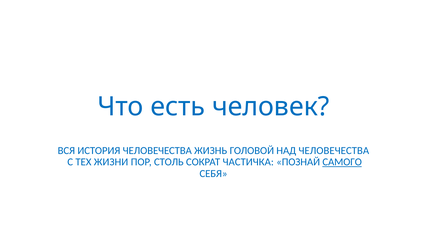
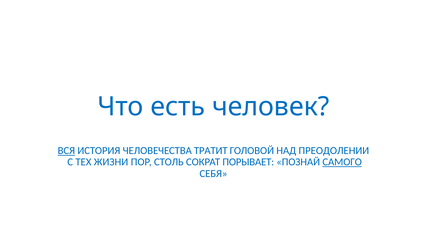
ВСЯ underline: none -> present (66, 151)
ЖИЗНЬ: ЖИЗНЬ -> ТРАТИТ (211, 151)
НАД ЧЕЛОВЕЧЕСТВА: ЧЕЛОВЕЧЕСТВА -> ПРЕОДОЛЕНИИ (334, 151)
ЧАСТИЧКА: ЧАСТИЧКА -> ПОРЫВАЕТ (248, 162)
